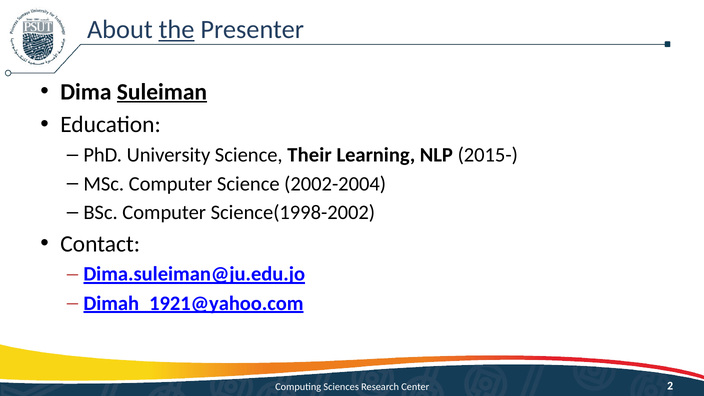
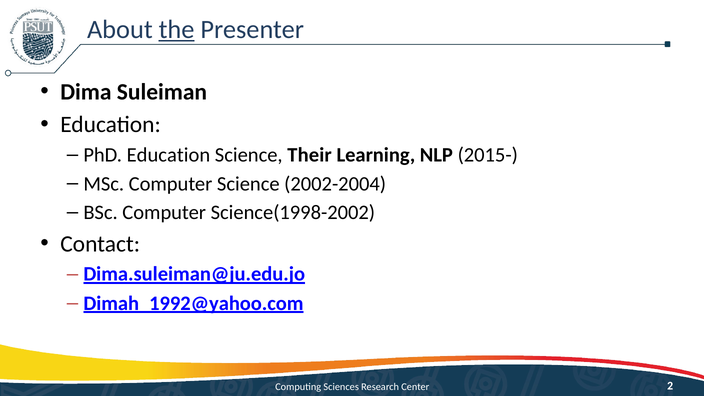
Suleiman underline: present -> none (162, 92)
PhD University: University -> Education (168, 155)
Dimah_1921@yahoo.com: Dimah_1921@yahoo.com -> Dimah_1992@yahoo.com (193, 303)
